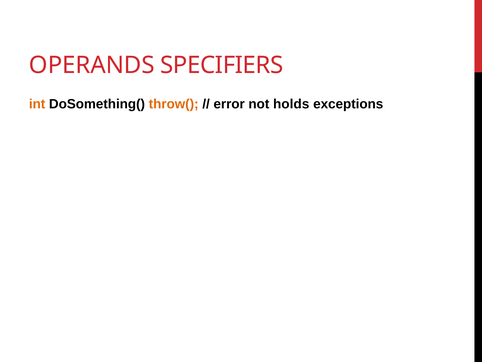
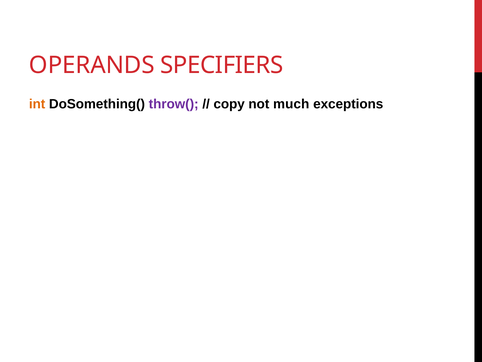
throw( colour: orange -> purple (174, 104)
error: error -> copy (229, 104)
holds: holds -> much (291, 104)
